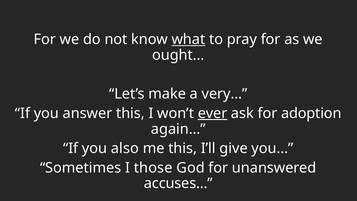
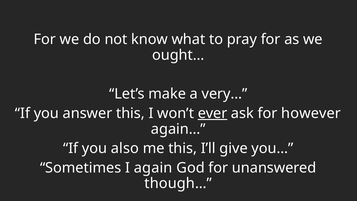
what underline: present -> none (188, 39)
adoption: adoption -> however (311, 113)
those: those -> again (153, 168)
accuses…: accuses… -> though… (178, 183)
